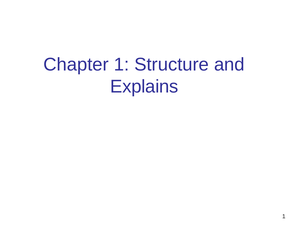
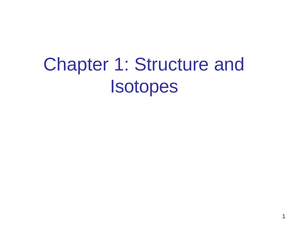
Explains: Explains -> Isotopes (144, 87)
